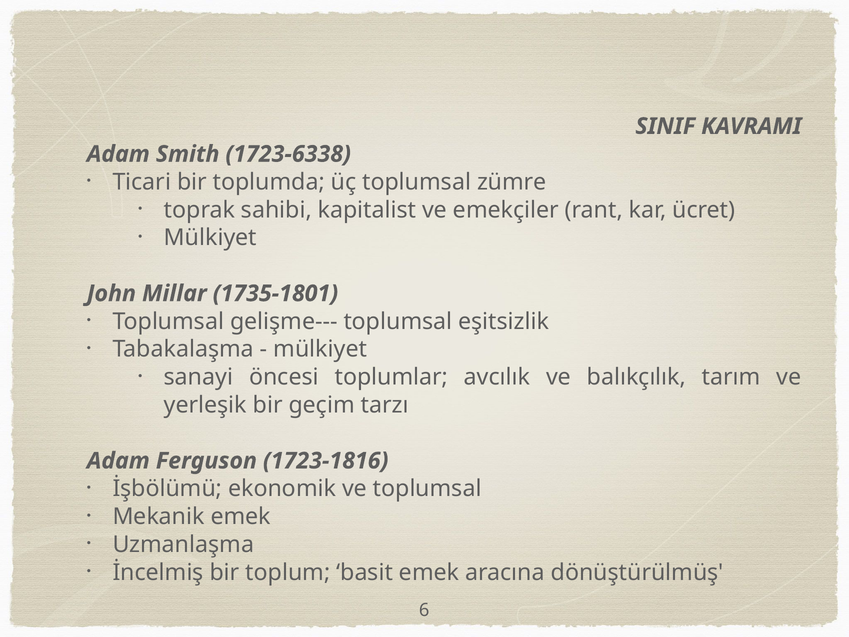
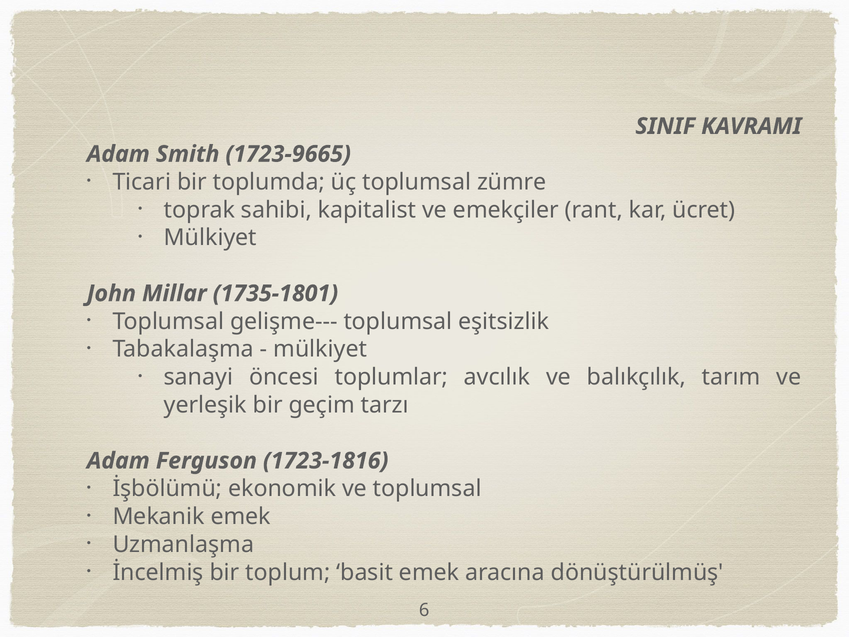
1723-6338: 1723-6338 -> 1723-9665 (288, 154)
